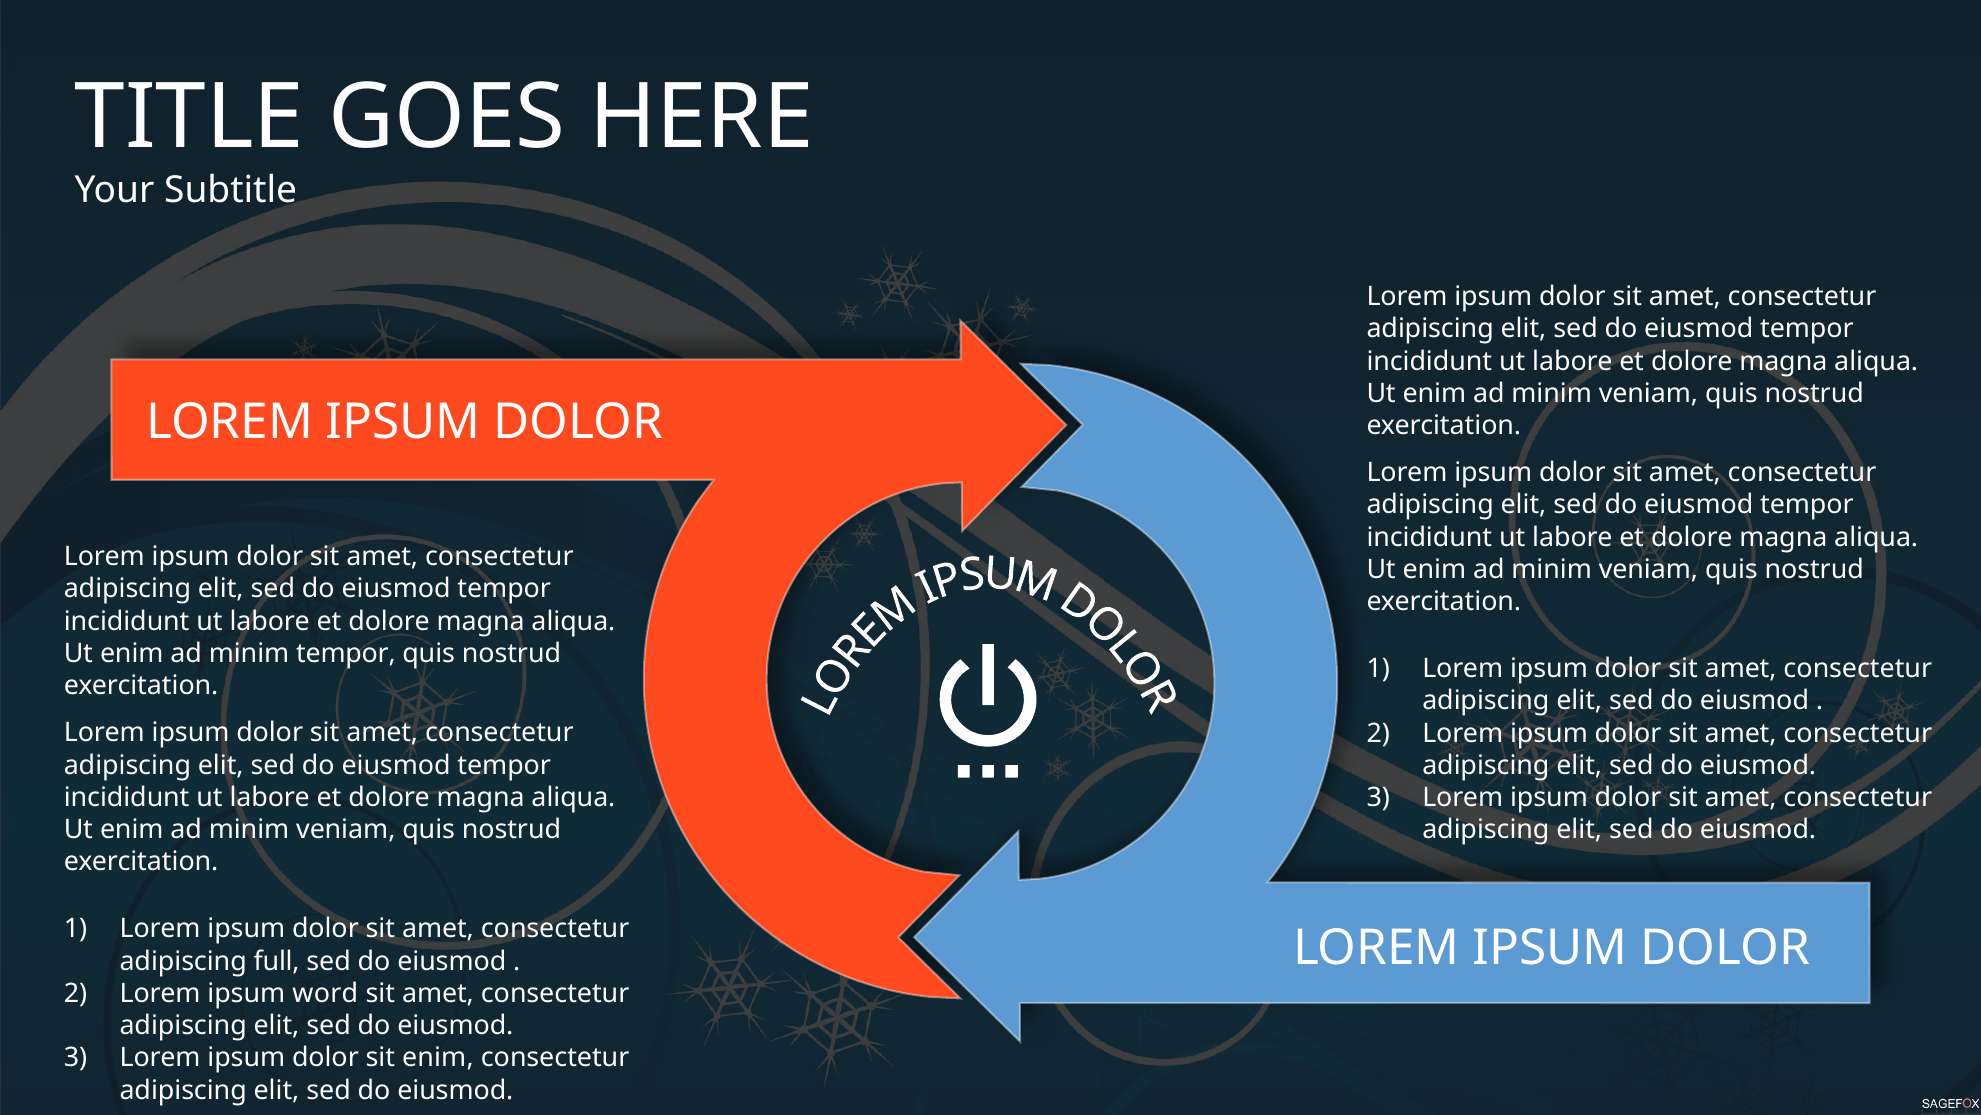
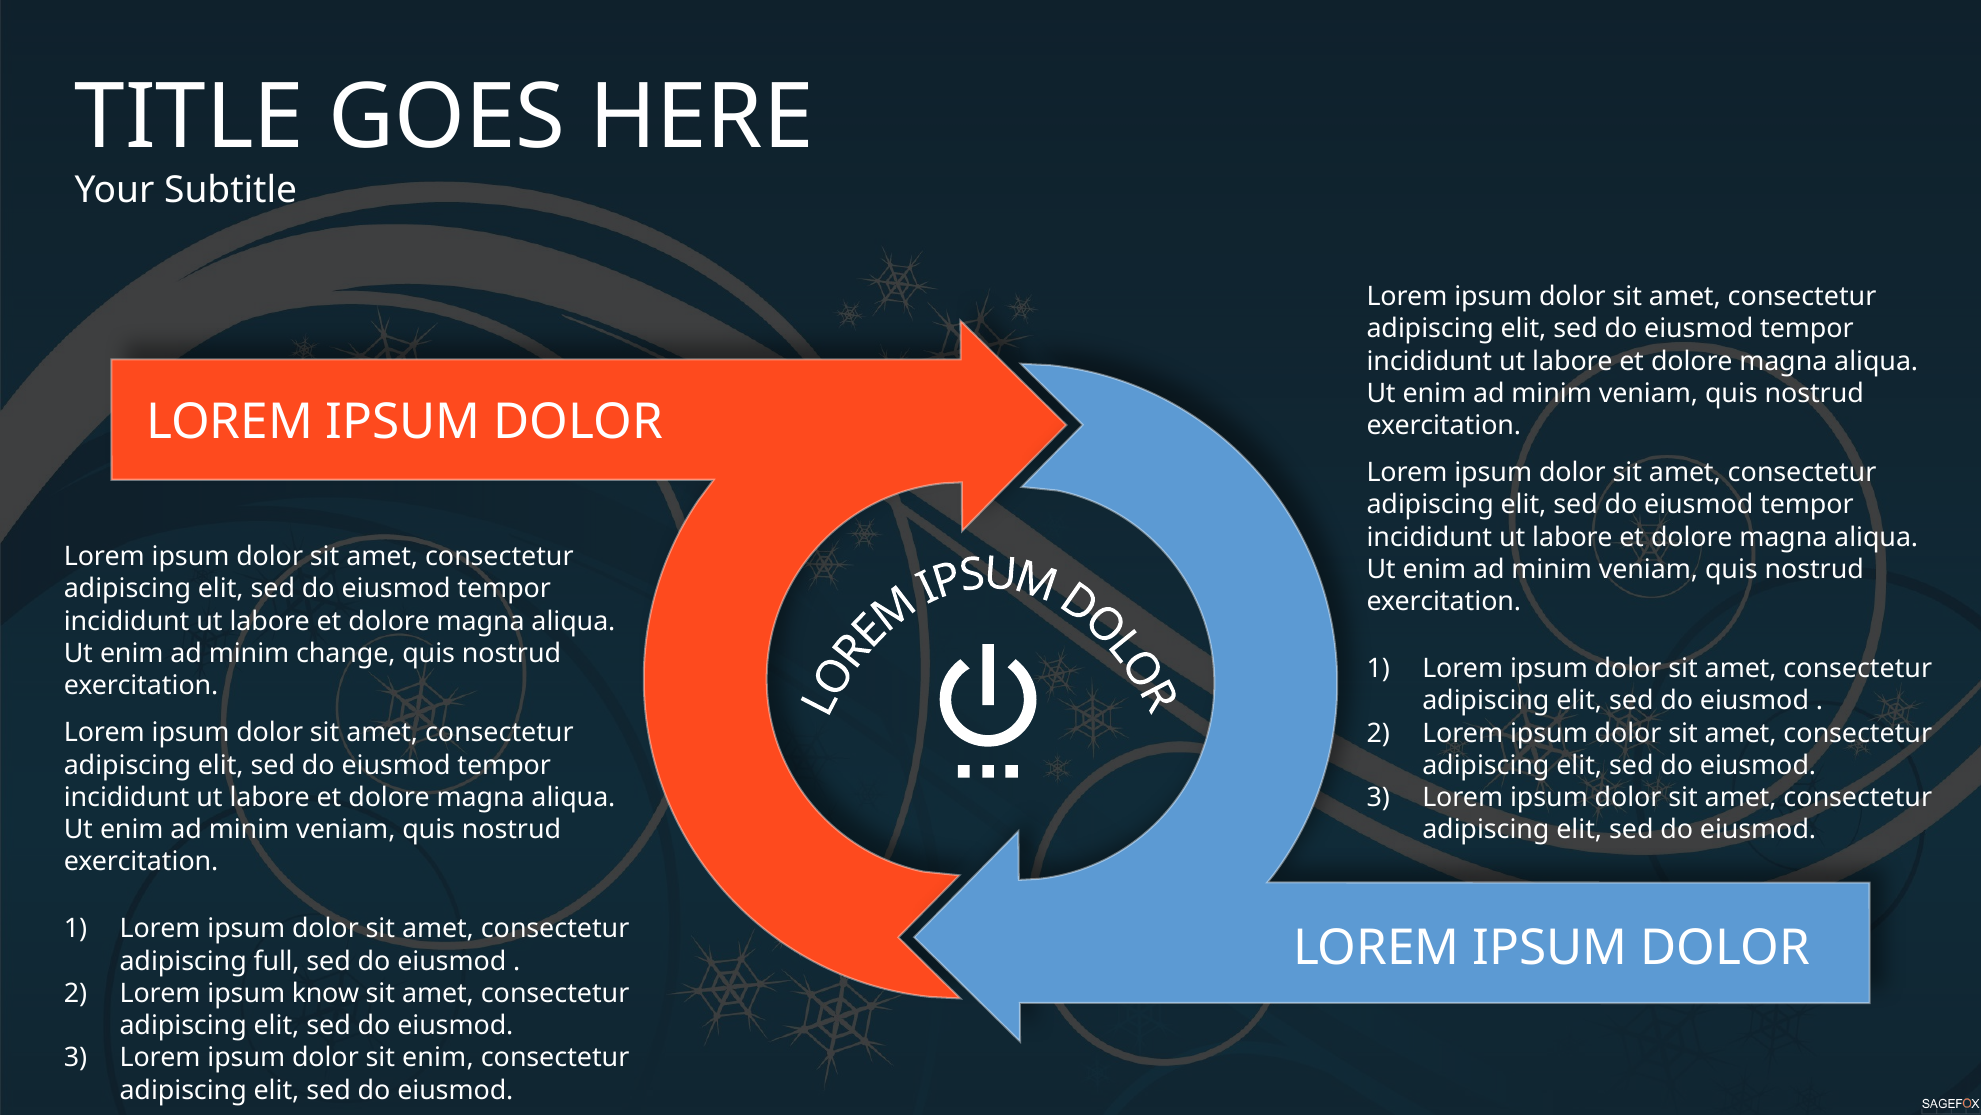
minim tempor: tempor -> change (346, 653)
word: word -> know (326, 993)
